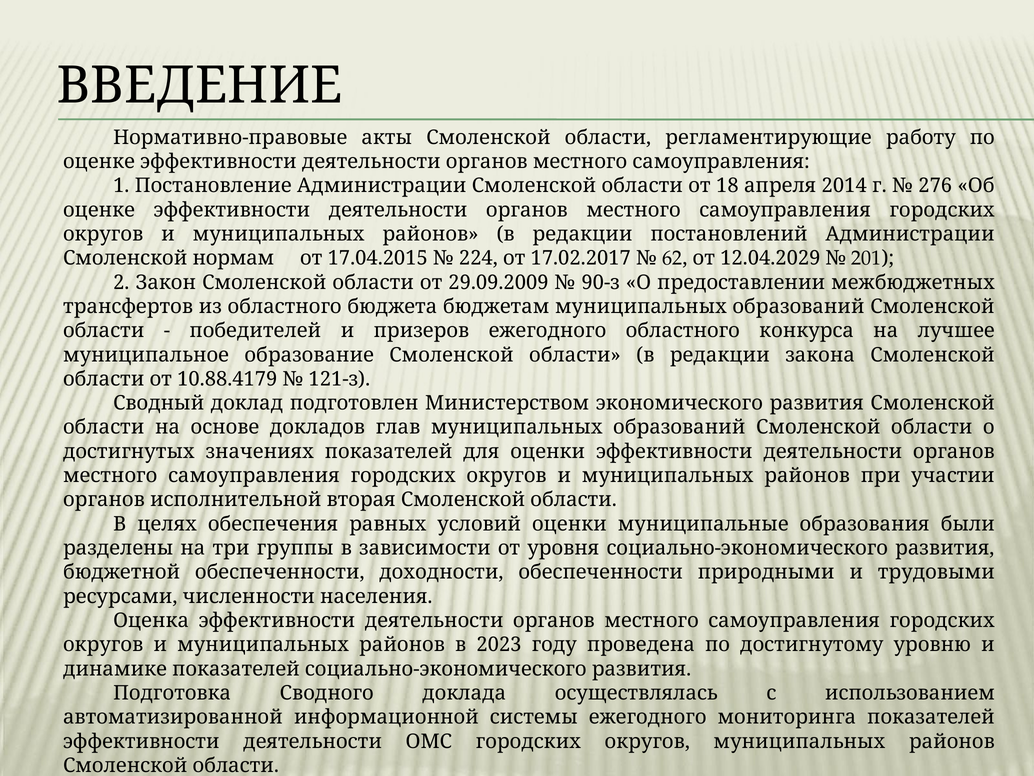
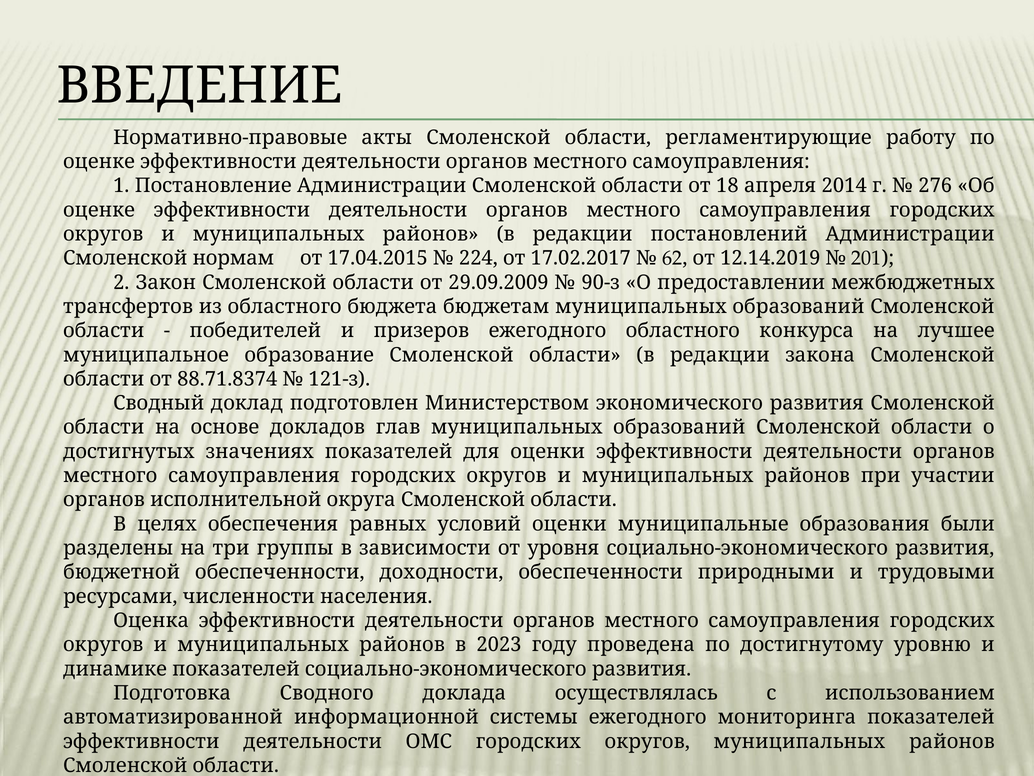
12.04.2029: 12.04.2029 -> 12.14.2019 (770, 258)
10.88.4179: 10.88.4179 -> 88.71.8374 (227, 379)
вторая: вторая -> округа (361, 499)
